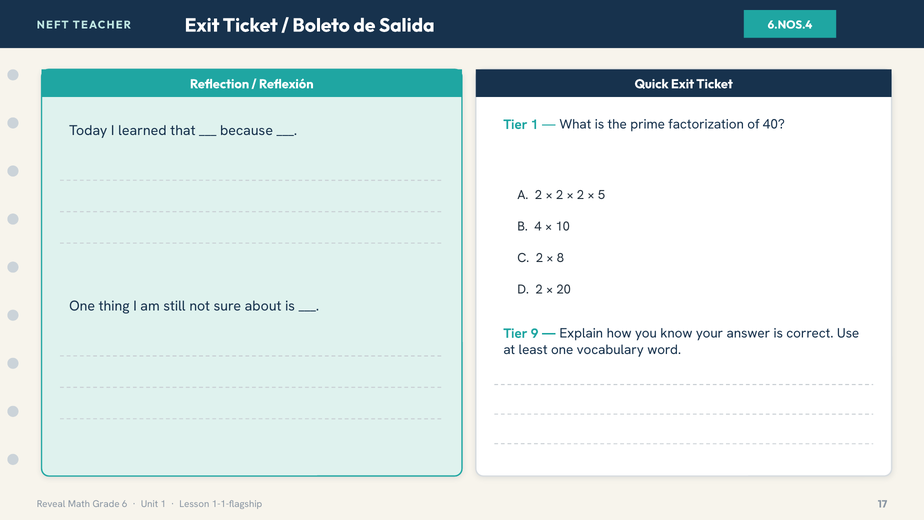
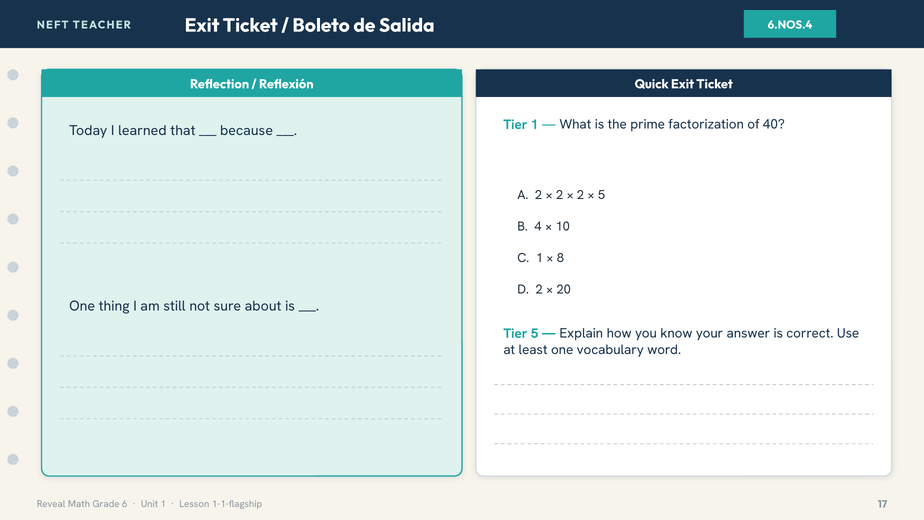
C 2: 2 -> 1 (539, 258)
Tier 9: 9 -> 5 (535, 333)
